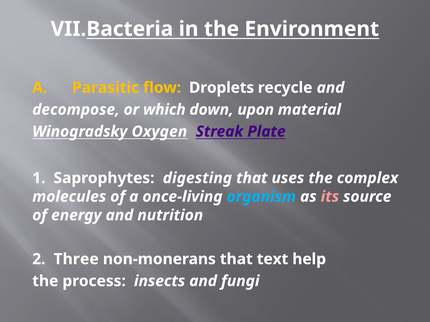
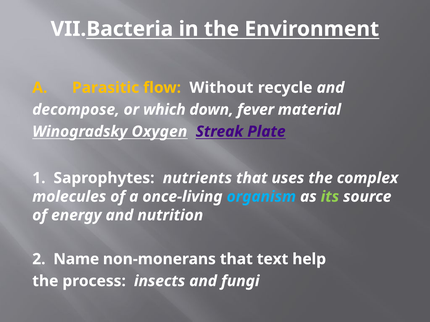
Droplets: Droplets -> Without (221, 88)
upon: upon -> fever (256, 110)
digesting: digesting -> nutrients (197, 178)
its colour: pink -> light green (330, 197)
Three: Three -> Name (76, 259)
